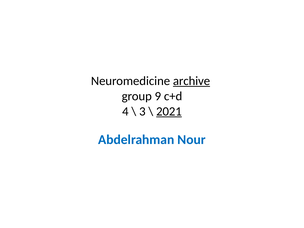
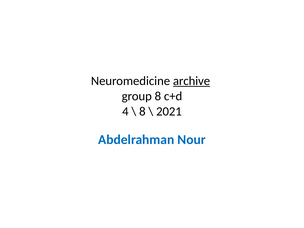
group 9: 9 -> 8 (158, 96)
3: 3 -> 8 (142, 111)
2021 underline: present -> none (169, 111)
